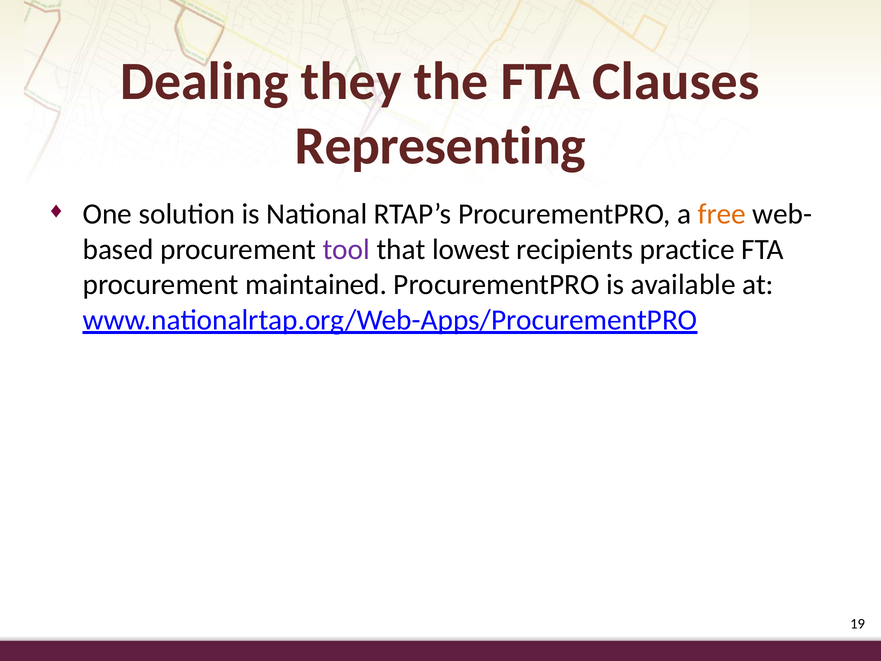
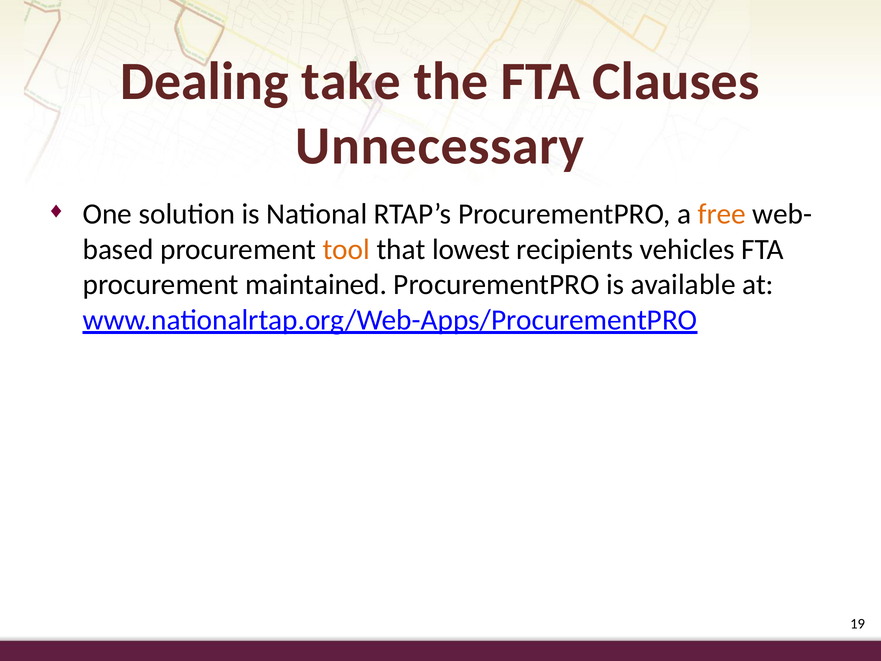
they: they -> take (351, 81)
Representing: Representing -> Unnecessary (440, 146)
tool colour: purple -> orange (346, 249)
practice: practice -> vehicles (687, 249)
